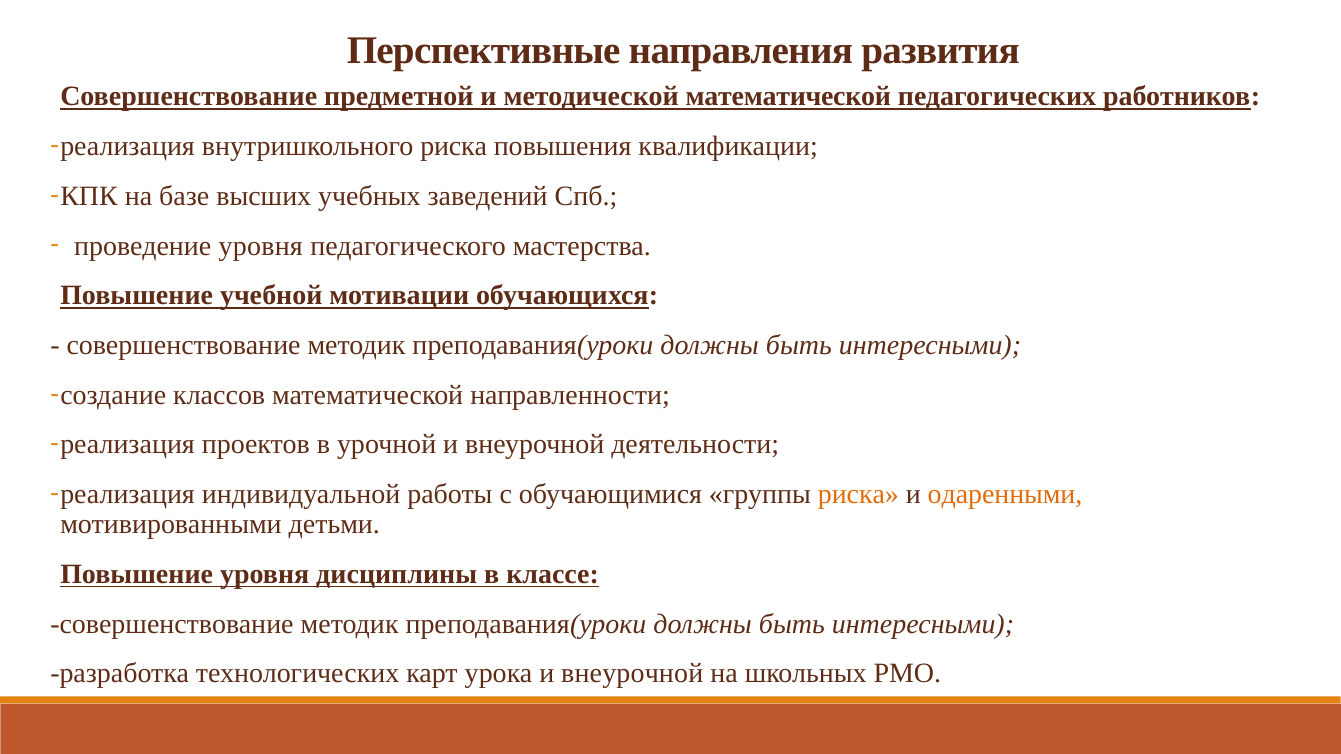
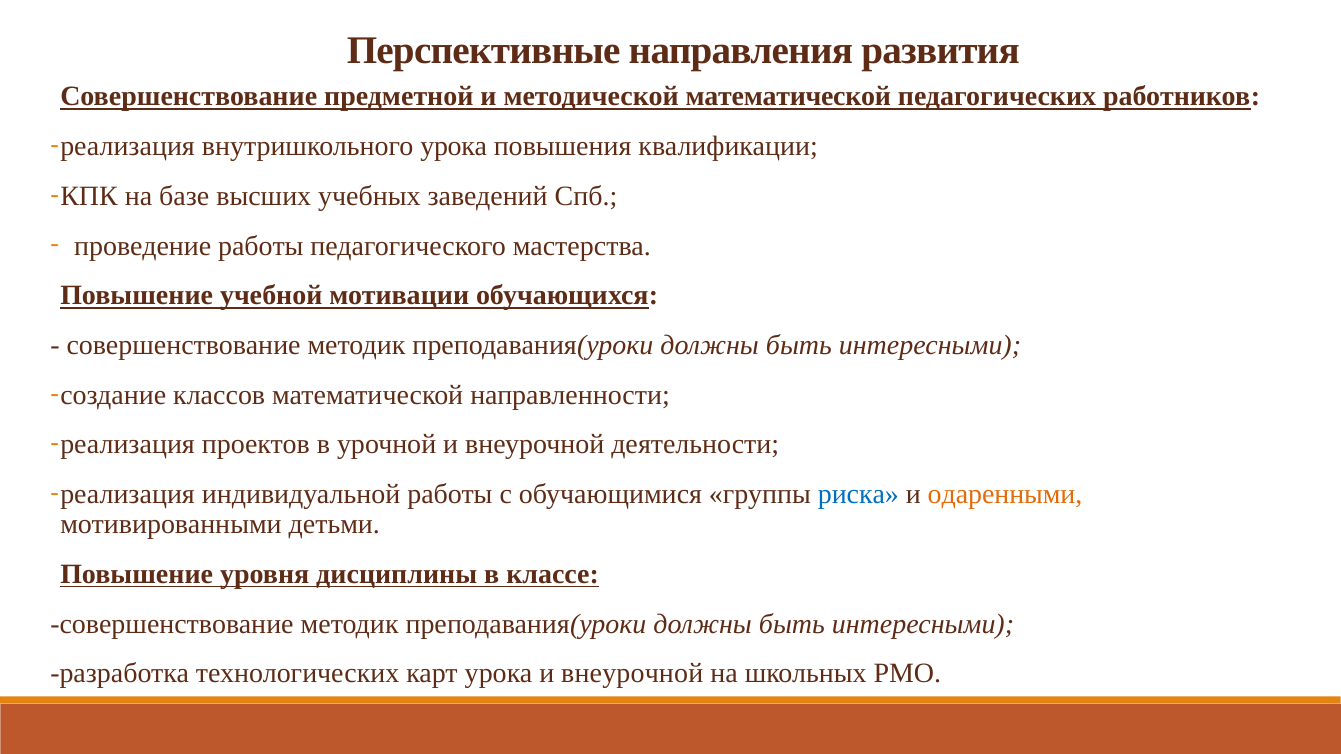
внутришкольного риска: риска -> урока (454, 147)
проведение уровня: уровня -> работы (261, 246)
риска colour: orange -> blue (858, 495)
